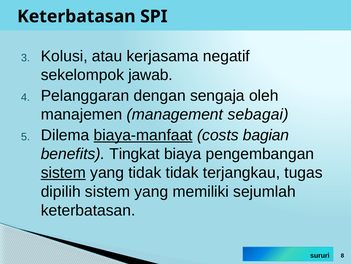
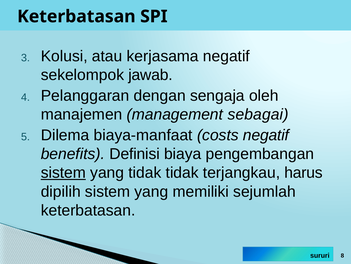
biaya-manfaat underline: present -> none (143, 135)
costs bagian: bagian -> negatif (266, 135)
Tingkat: Tingkat -> Definisi (135, 154)
tugas: tugas -> harus (304, 172)
